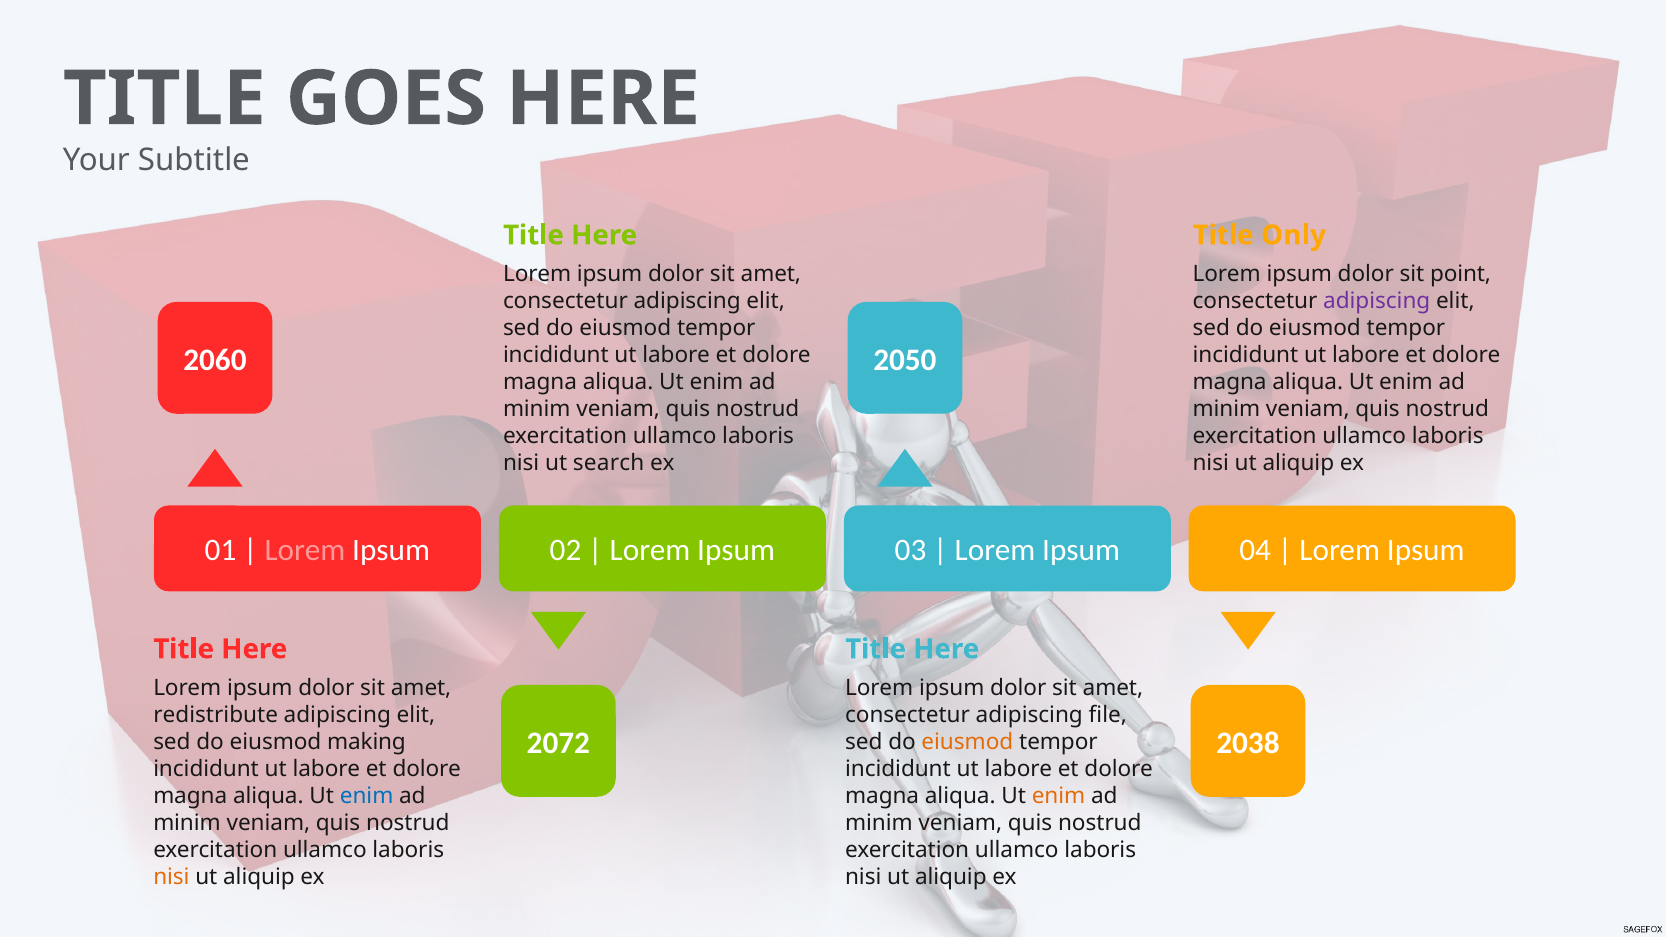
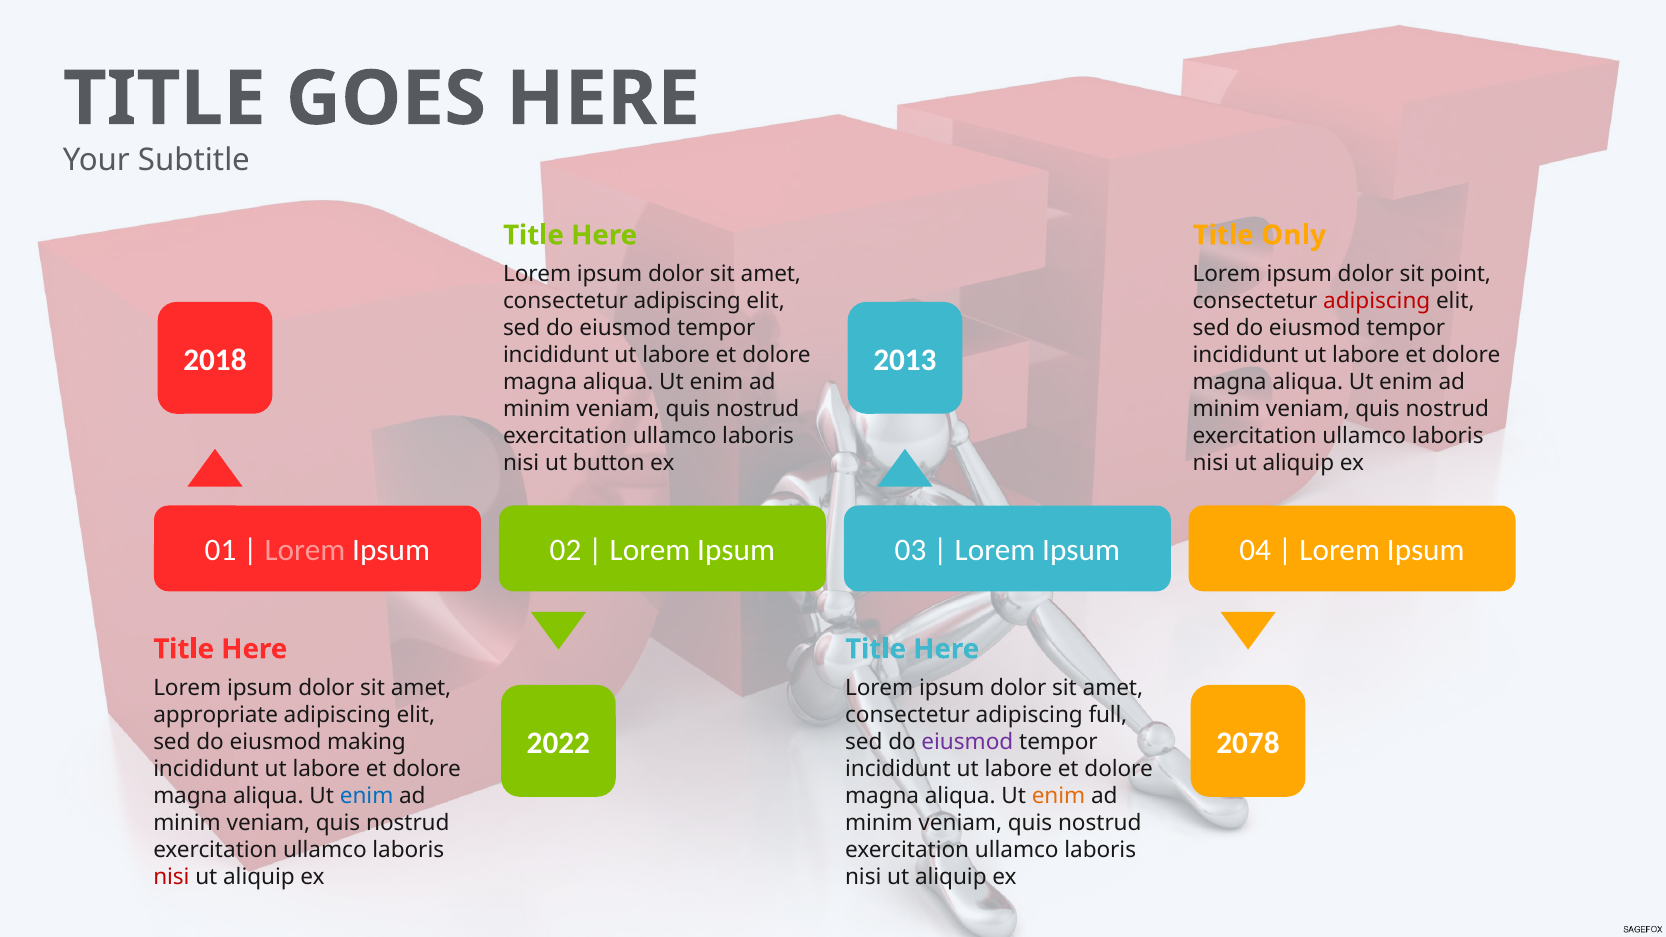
adipiscing colour: purple -> red (1377, 301)
2060: 2060 -> 2018 (215, 360)
2050: 2050 -> 2013 (905, 360)
search: search -> button (609, 463)
redistribute: redistribute -> appropriate (216, 715)
file: file -> full (1108, 715)
2072: 2072 -> 2022 (558, 743)
2038: 2038 -> 2078 (1248, 743)
eiusmod colour: orange -> purple (967, 742)
nisi colour: orange -> red (171, 877)
